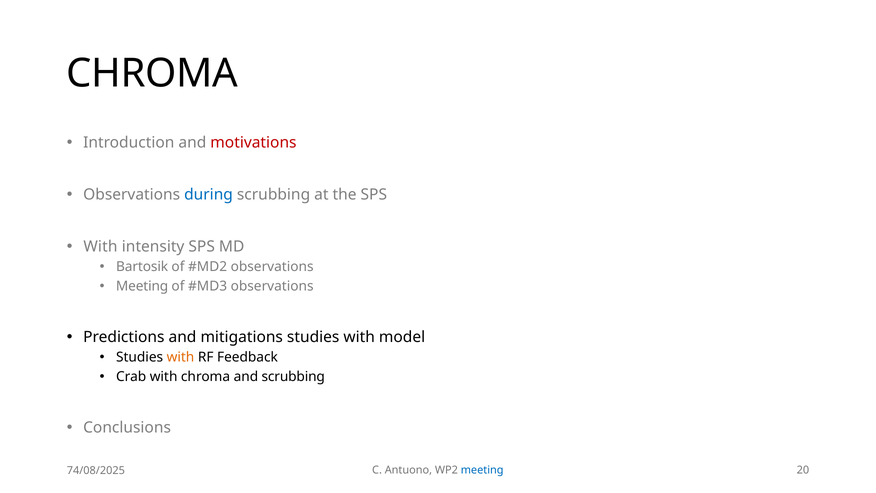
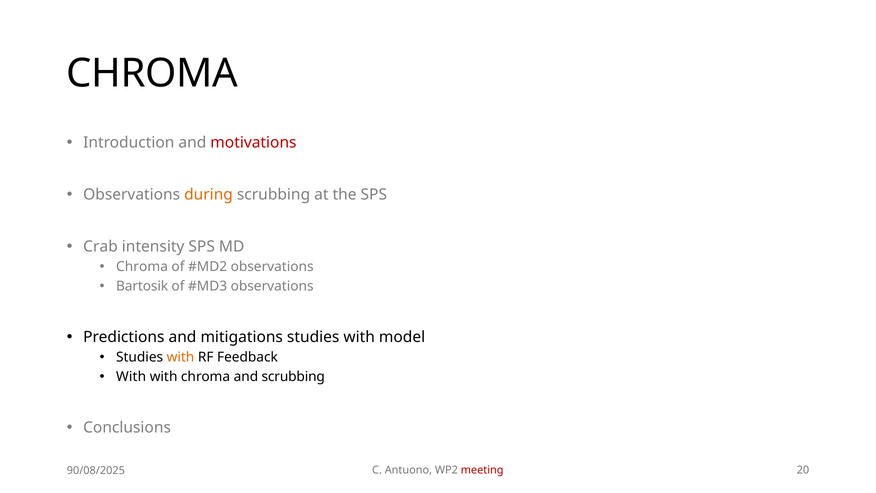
during colour: blue -> orange (209, 195)
With: With -> Crab (101, 246)
Bartosik: Bartosik -> Chroma (142, 267)
Meeting: Meeting -> Bartosik (142, 286)
Crab: Crab -> With (131, 376)
meeting colour: blue -> red (482, 470)
74/08/2025: 74/08/2025 -> 90/08/2025 (96, 471)
